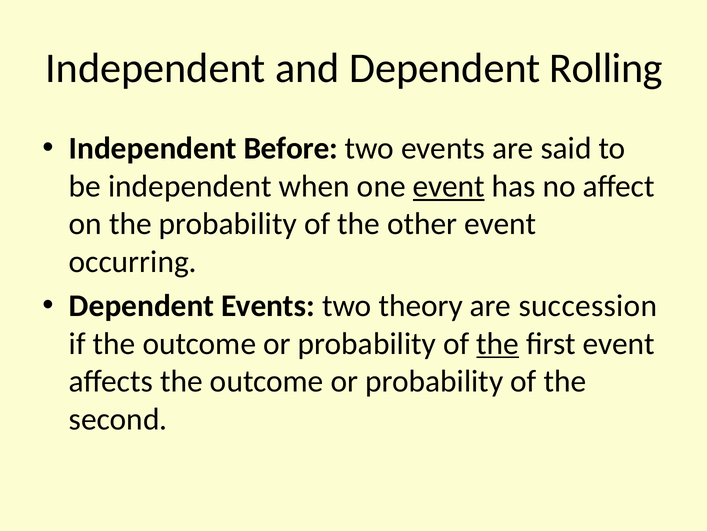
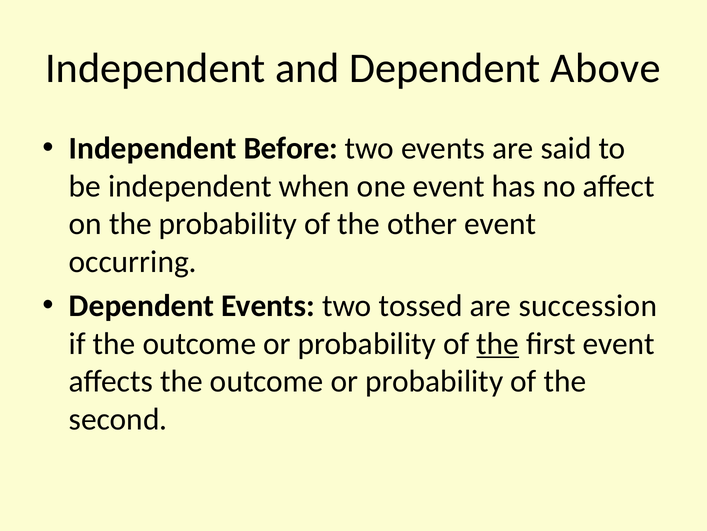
Rolling: Rolling -> Above (605, 68)
event underline: present -> none (449, 186)
theory: theory -> tossed (421, 305)
